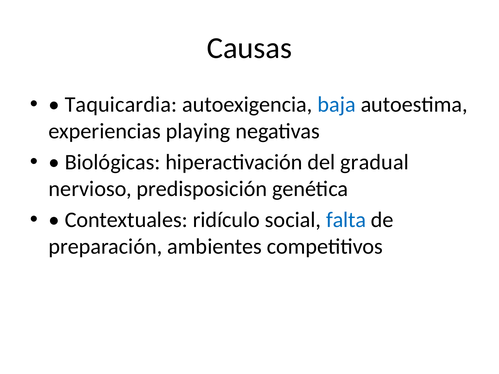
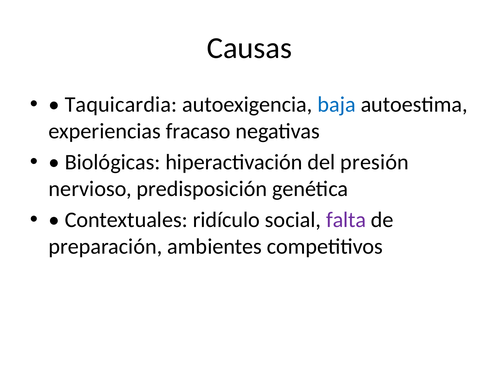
playing: playing -> fracaso (198, 131)
gradual: gradual -> presión (375, 162)
falta colour: blue -> purple (346, 220)
